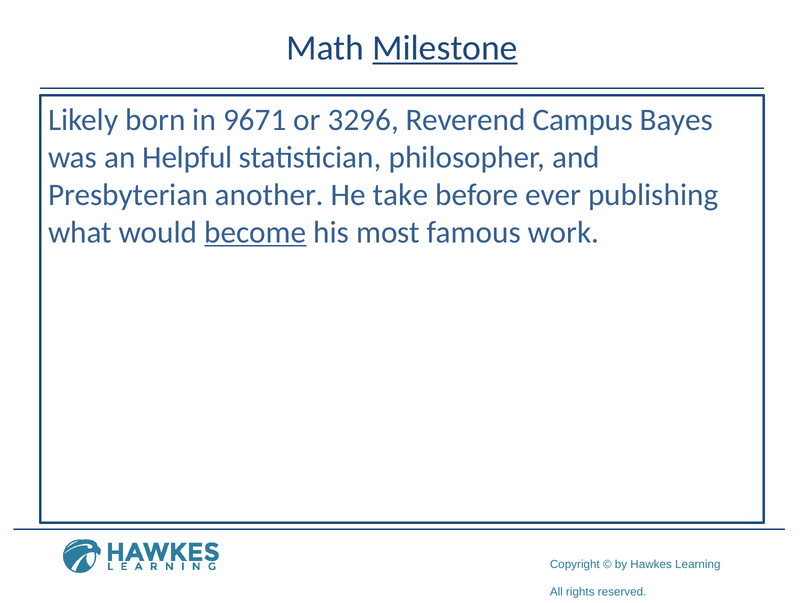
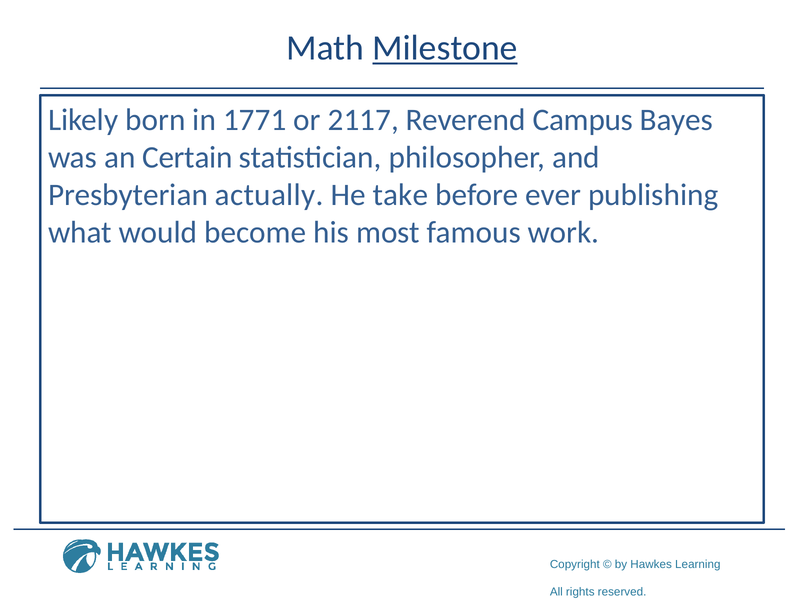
9671: 9671 -> 1771 (255, 120)
3296: 3296 -> 2117 (363, 120)
Helpful: Helpful -> Certain (187, 157)
another: another -> actually (269, 195)
become underline: present -> none (255, 232)
